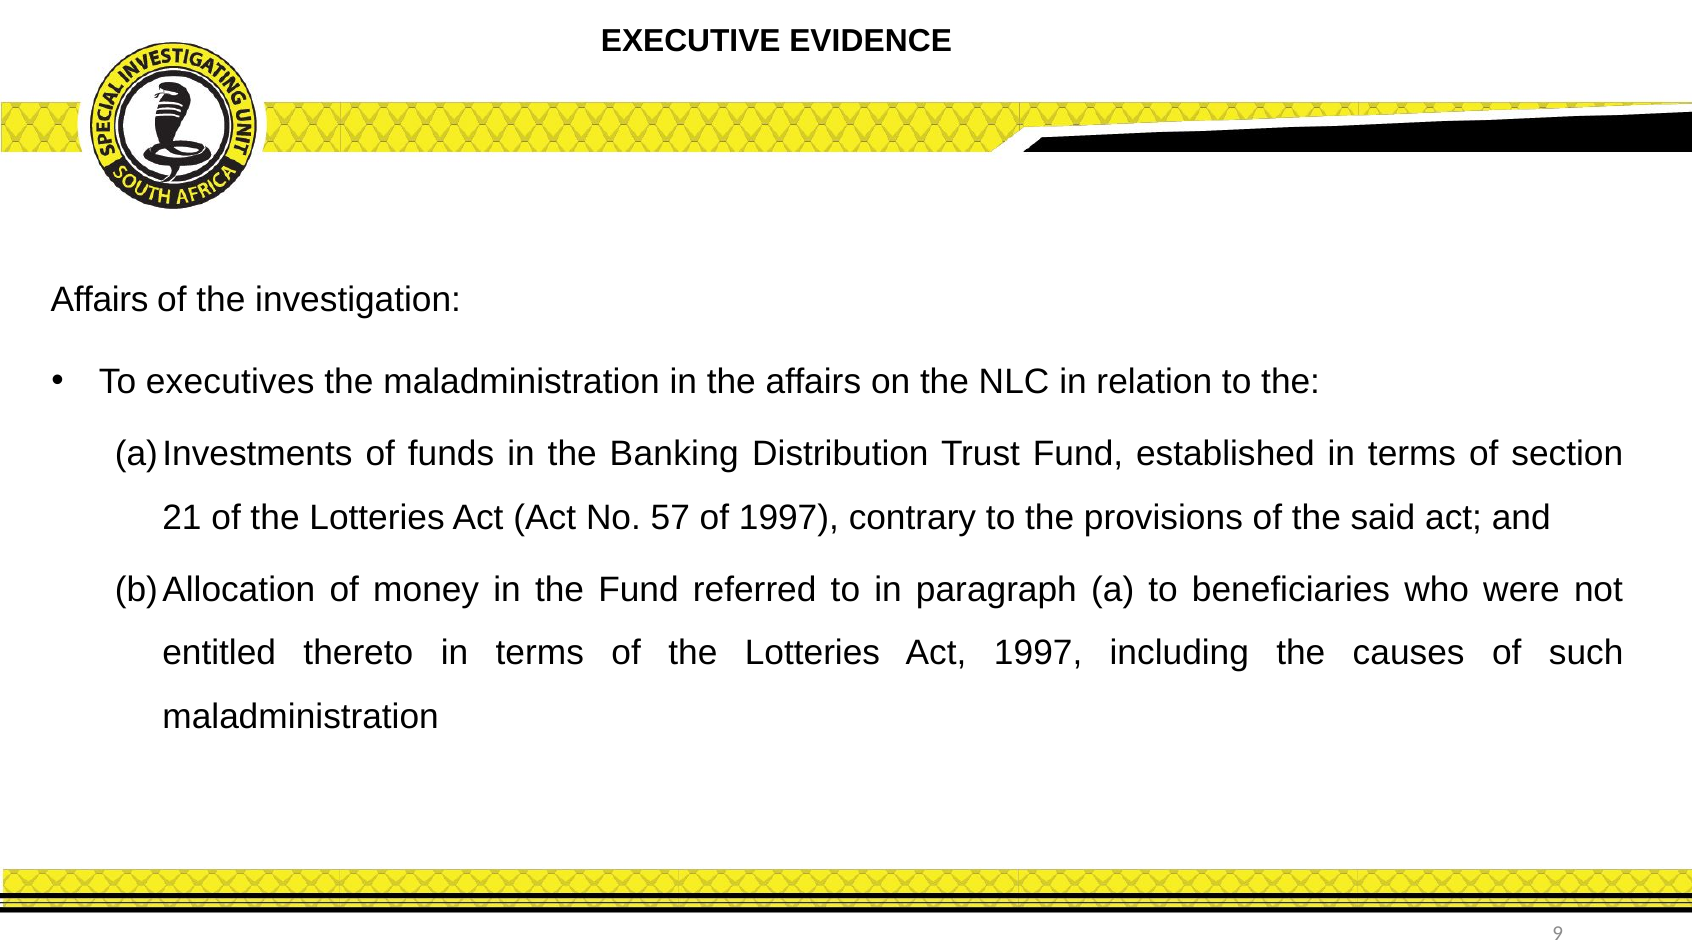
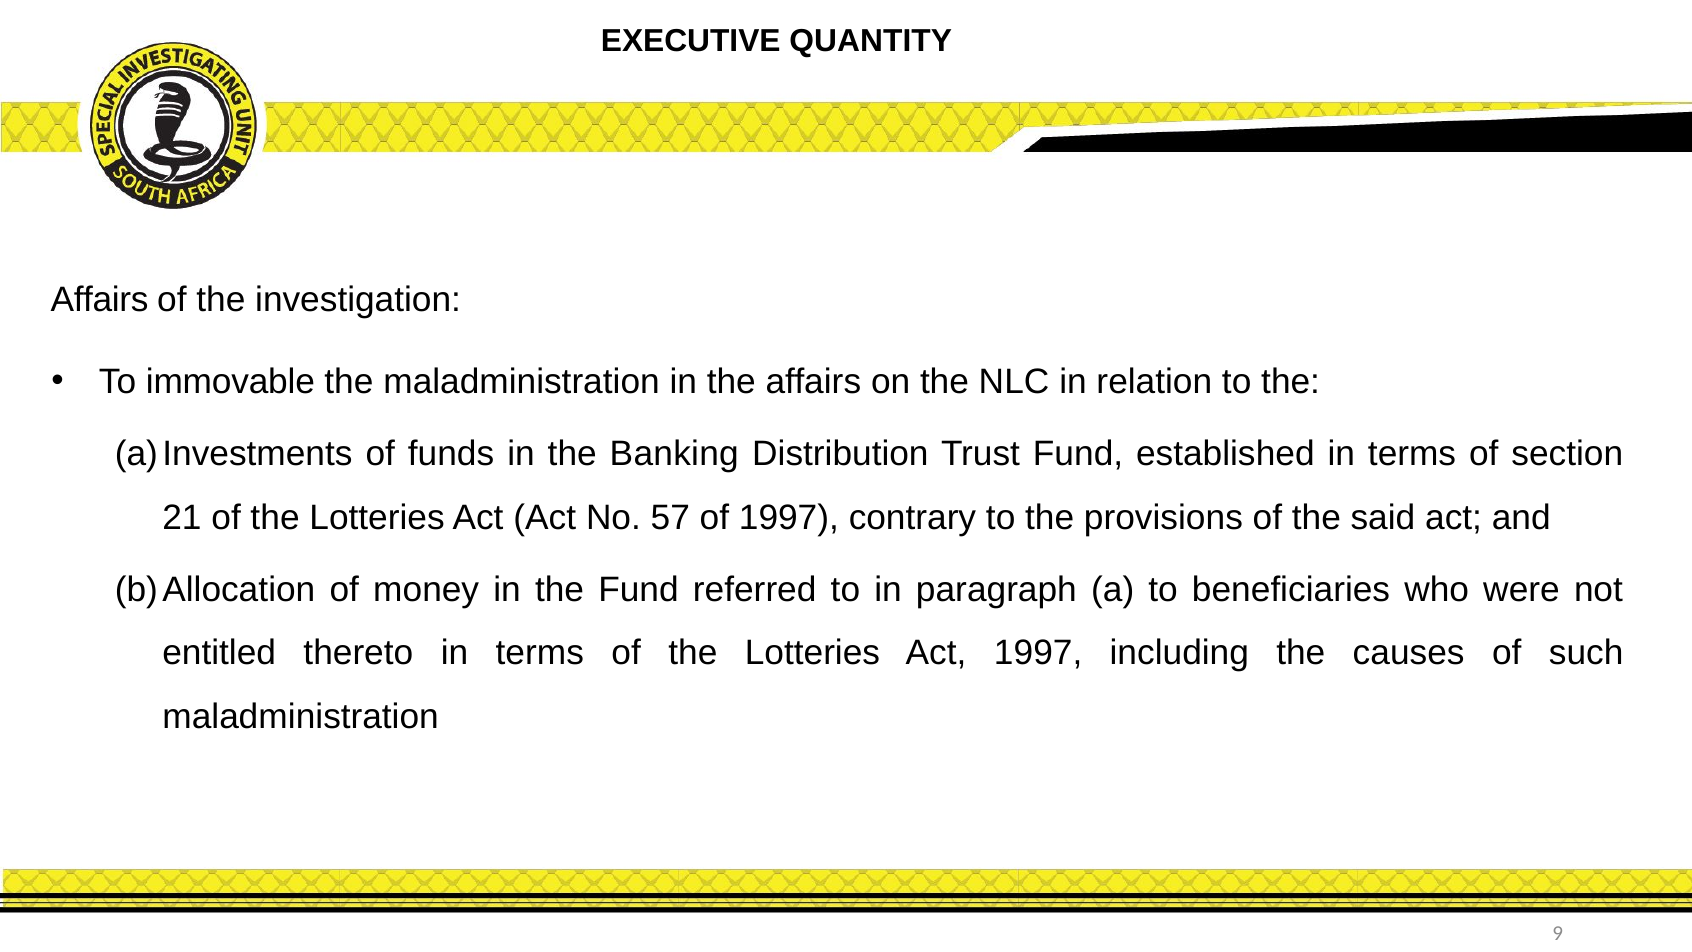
EVIDENCE: EVIDENCE -> QUANTITY (871, 41)
executives: executives -> immovable (230, 381)
